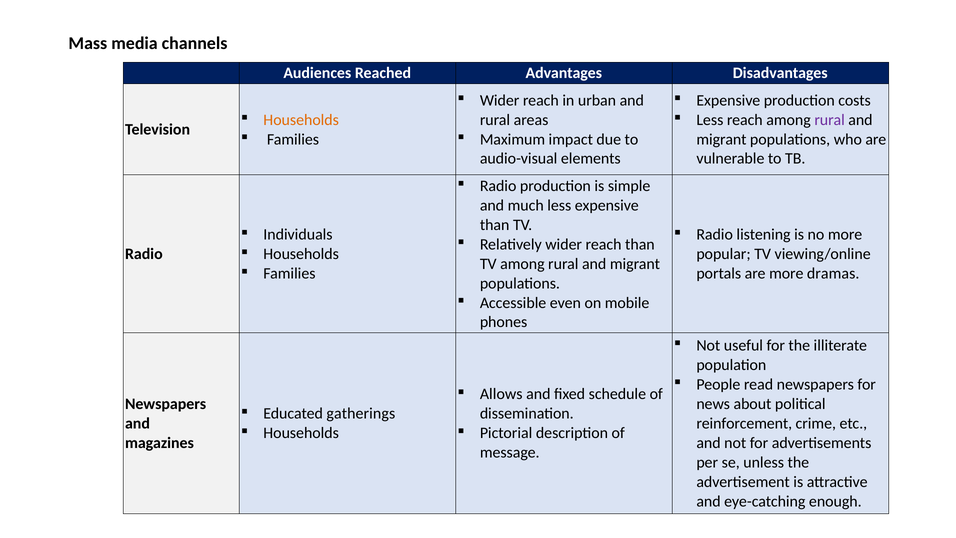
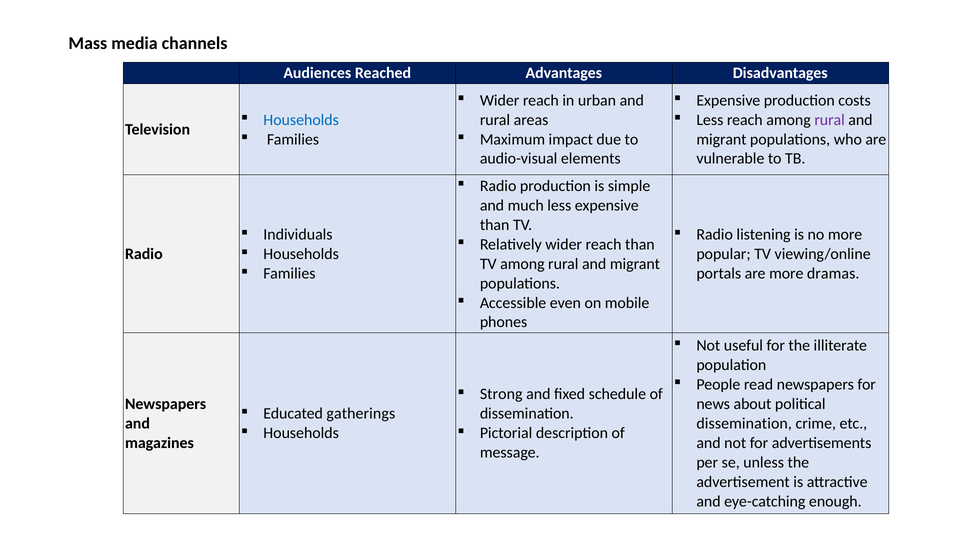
Households colour: orange -> blue (301, 120)
Allows: Allows -> Strong (501, 394)
reinforcement: reinforcement -> dissemination (744, 423)
